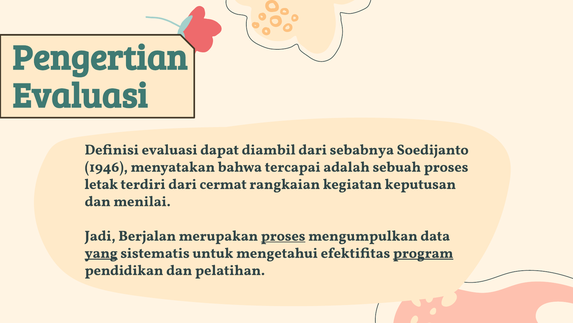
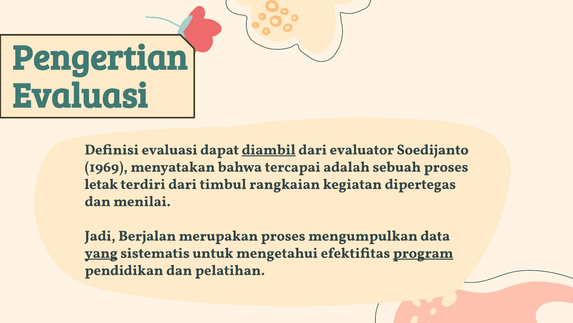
diambil underline: none -> present (269, 149)
sebabnya: sebabnya -> evaluator (362, 149)
1946: 1946 -> 1969 (106, 167)
cermat: cermat -> timbul (223, 184)
keputusan: keputusan -> dipertegas (420, 184)
proses underline: present -> none (283, 235)
